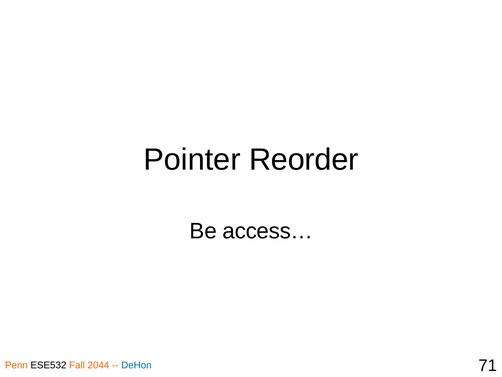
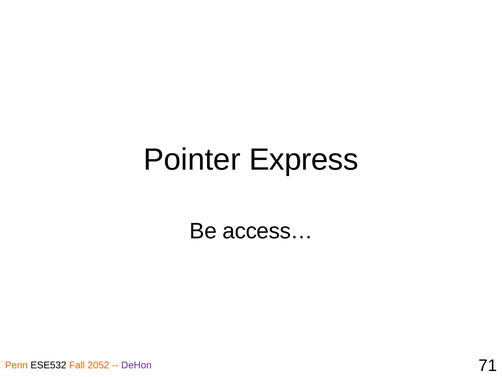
Reorder: Reorder -> Express (304, 159)
2044: 2044 -> 2052 (98, 365)
DeHon colour: blue -> purple (136, 365)
